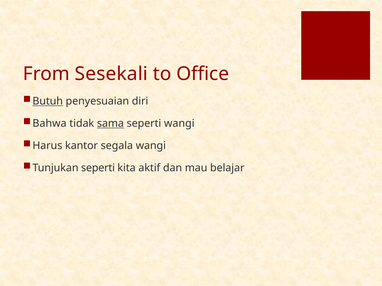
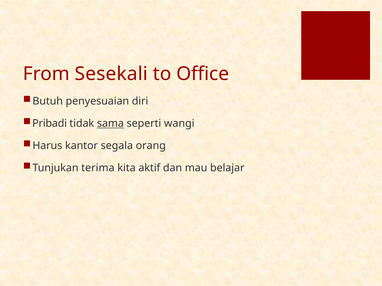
Butuh underline: present -> none (48, 101)
Bahwa: Bahwa -> Pribadi (50, 124)
segala wangi: wangi -> orang (151, 146)
Tunjukan seperti: seperti -> terima (98, 168)
